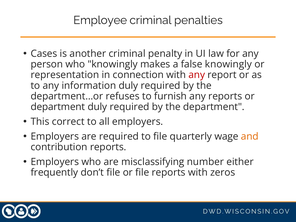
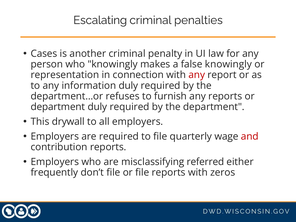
Employee: Employee -> Escalating (100, 20)
correct: correct -> drywall (68, 122)
and colour: orange -> red (250, 136)
number: number -> referred (205, 162)
